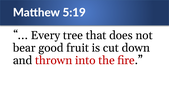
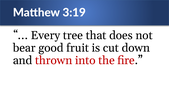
5:19: 5:19 -> 3:19 (74, 13)
